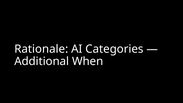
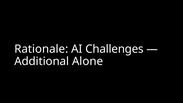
Categories: Categories -> Challenges (114, 49)
When: When -> Alone (88, 61)
